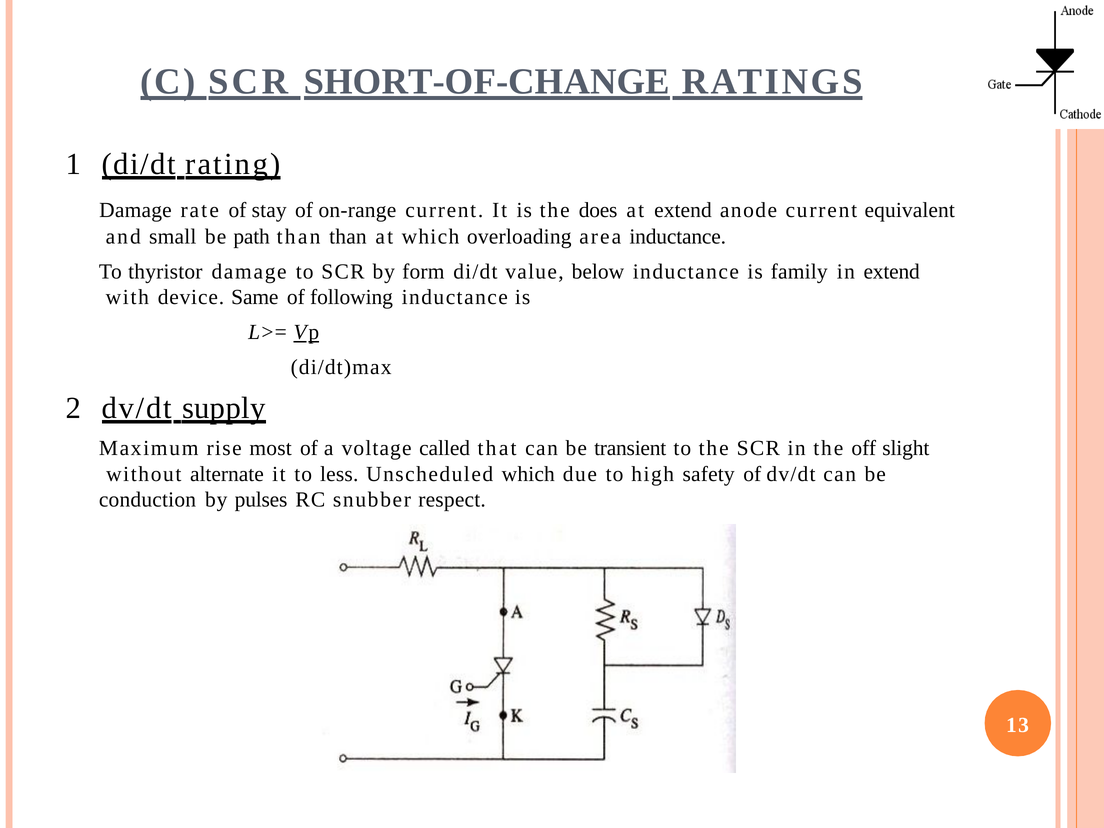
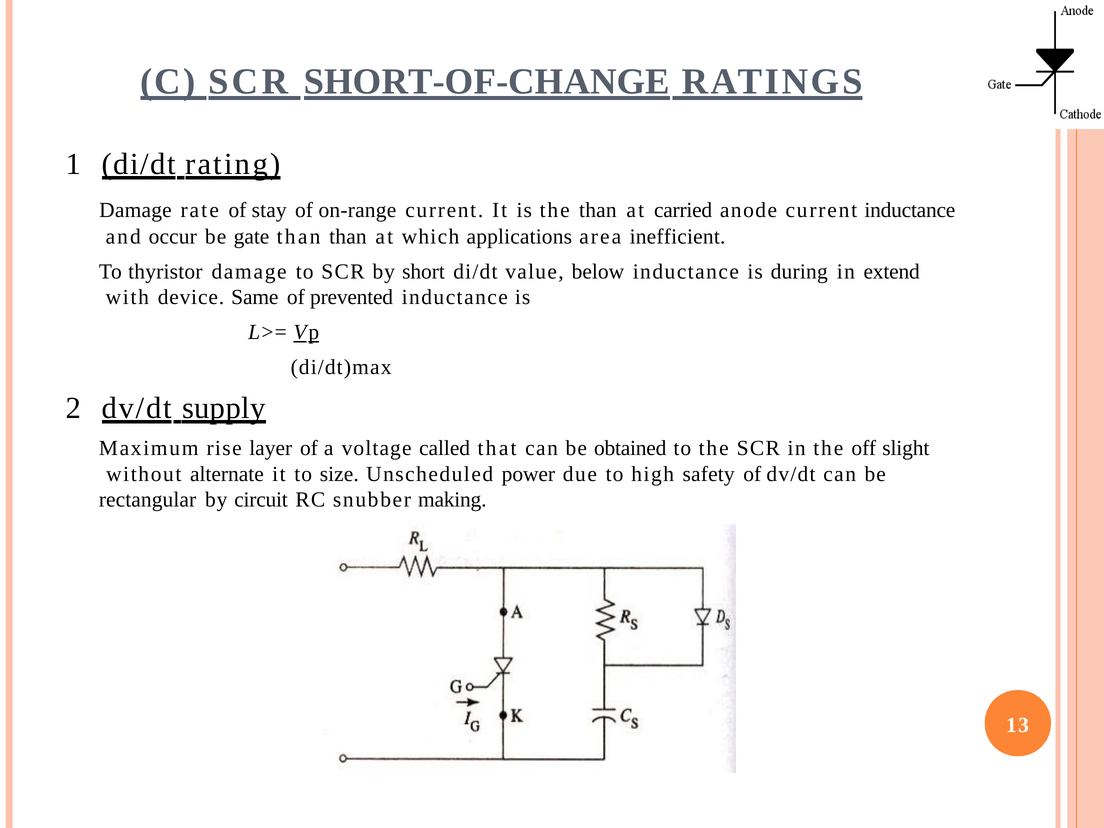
the does: does -> than (598, 210)
at extend: extend -> carried (683, 210)
current equivalent: equivalent -> inductance (910, 210)
small: small -> occur (173, 237)
path: path -> gate (252, 237)
overloading: overloading -> applications (519, 237)
area inductance: inductance -> inefficient (678, 237)
form: form -> short (423, 272)
family: family -> during (799, 272)
following: following -> prevented (352, 297)
most: most -> layer (271, 448)
transient: transient -> obtained (630, 448)
less: less -> size (339, 474)
Unscheduled which: which -> power (528, 474)
conduction: conduction -> rectangular (148, 500)
pulses: pulses -> circuit (261, 500)
respect: respect -> making (452, 500)
